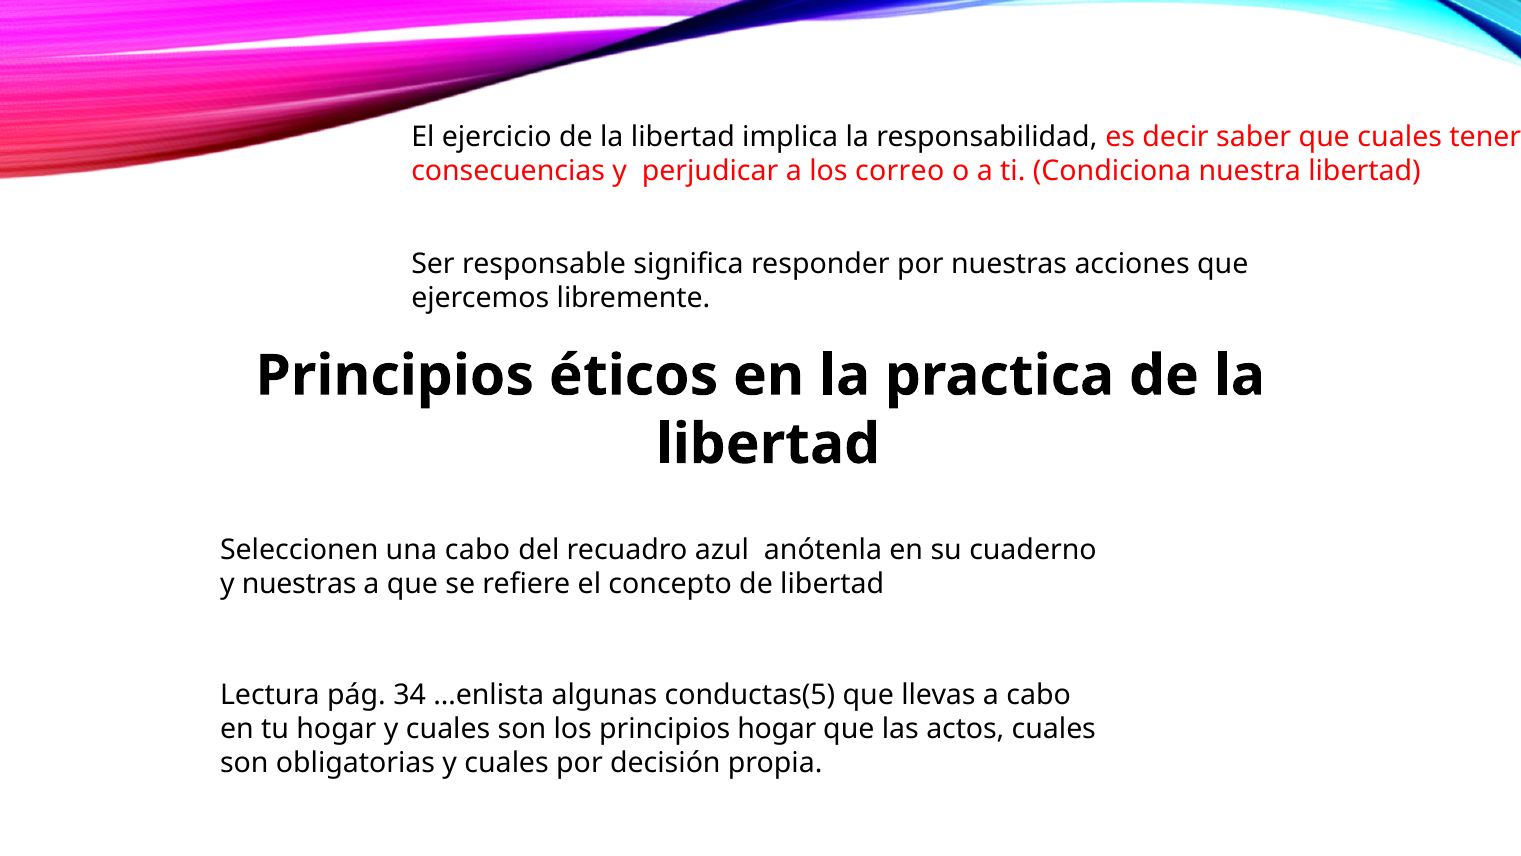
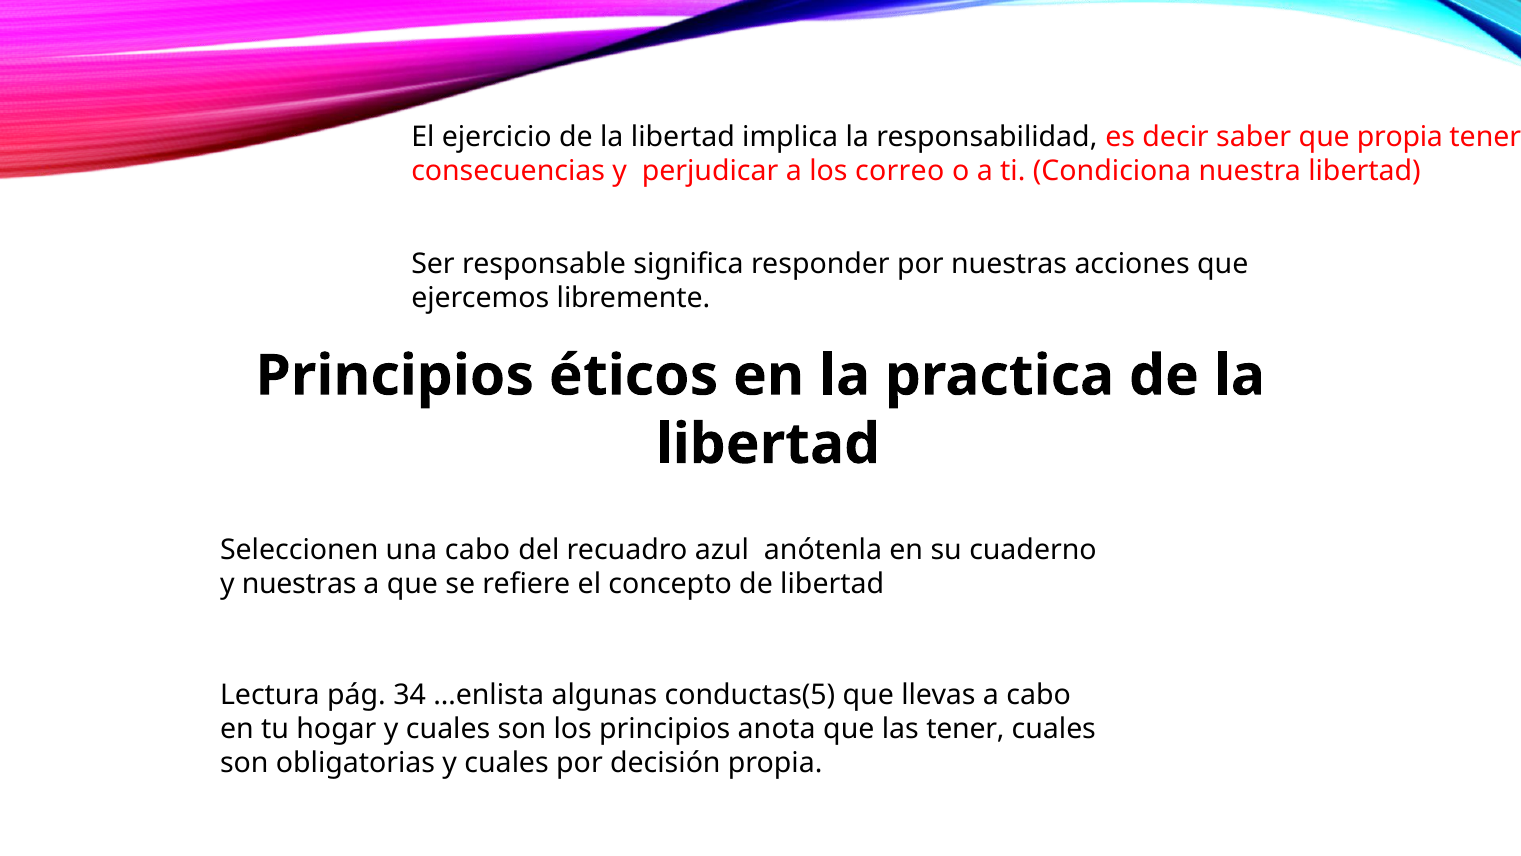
que cuales: cuales -> propia (1400, 137)
principios hogar: hogar -> anota (777, 729)
las actos: actos -> tener (965, 729)
